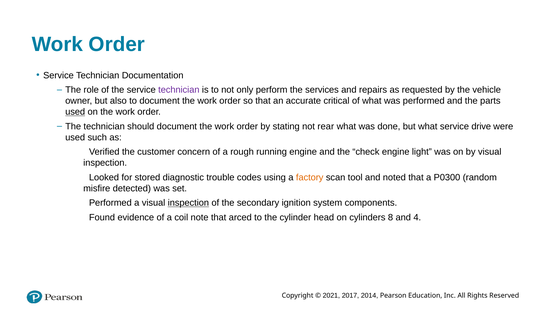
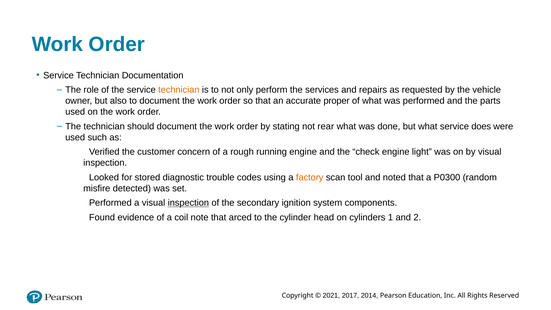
technician colour: purple -> orange (179, 90)
critical: critical -> proper (337, 101)
used underline: present -> none (75, 112)
drive: drive -> does (481, 126)
8: 8 -> 1 (391, 217)
4: 4 -> 2 (417, 217)
